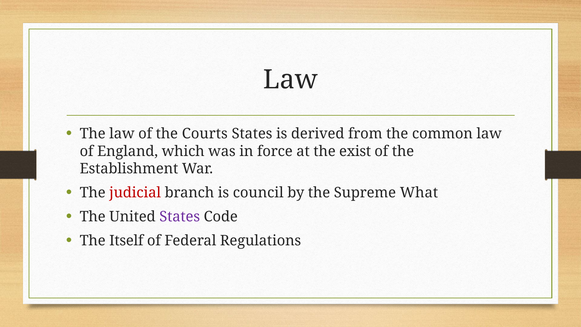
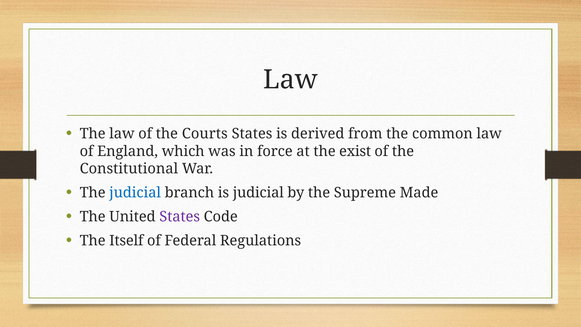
Establishment: Establishment -> Constitutional (129, 169)
judicial colour: red -> blue (135, 193)
is council: council -> judicial (258, 193)
What: What -> Made (419, 193)
